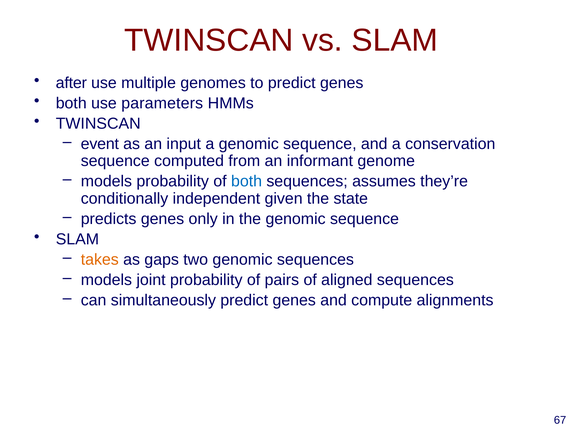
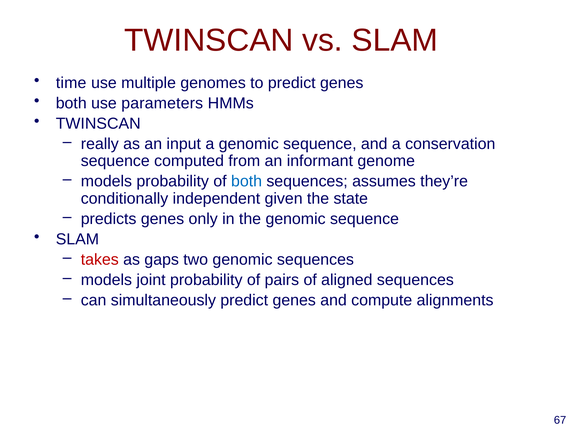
after: after -> time (71, 83)
event: event -> really (100, 144)
takes colour: orange -> red (100, 260)
